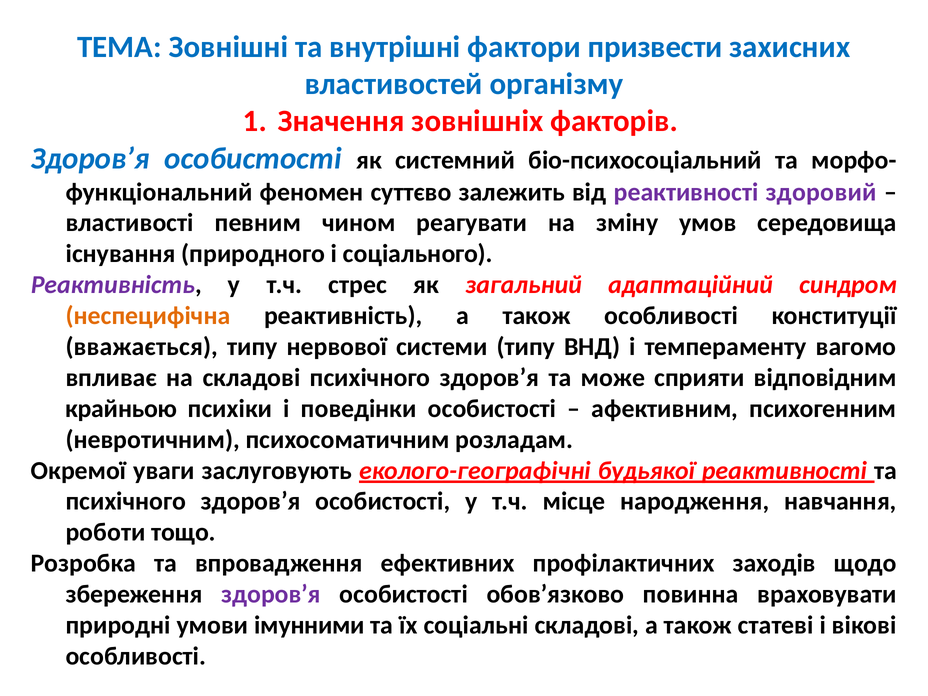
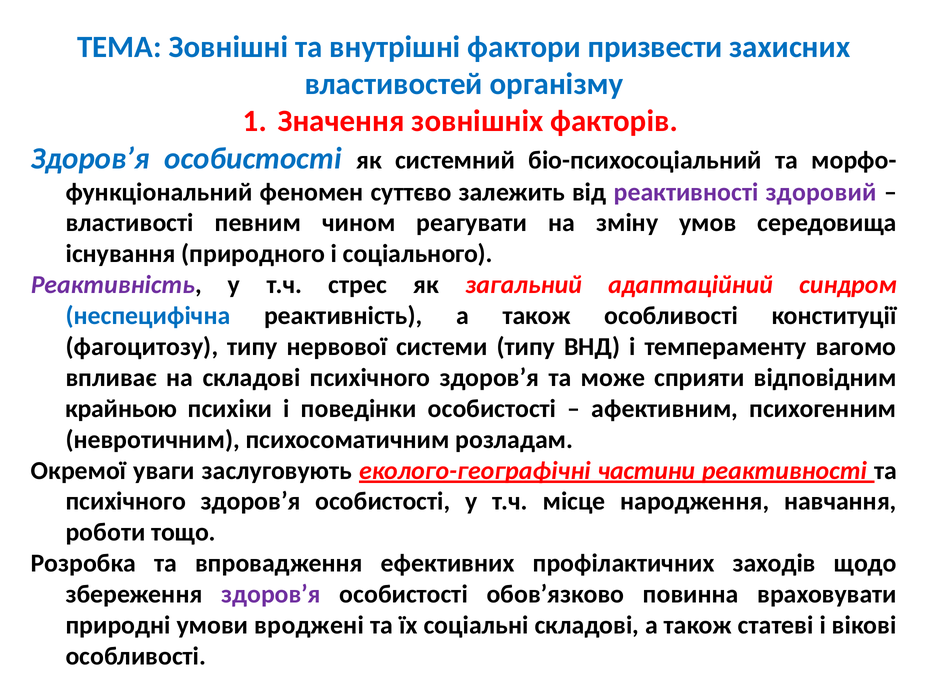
неспецифічна colour: orange -> blue (148, 316)
вважається: вважається -> фагоцитозу (142, 347)
будьякої: будьякої -> частини (646, 471)
імунними: імунними -> вроджені (309, 625)
